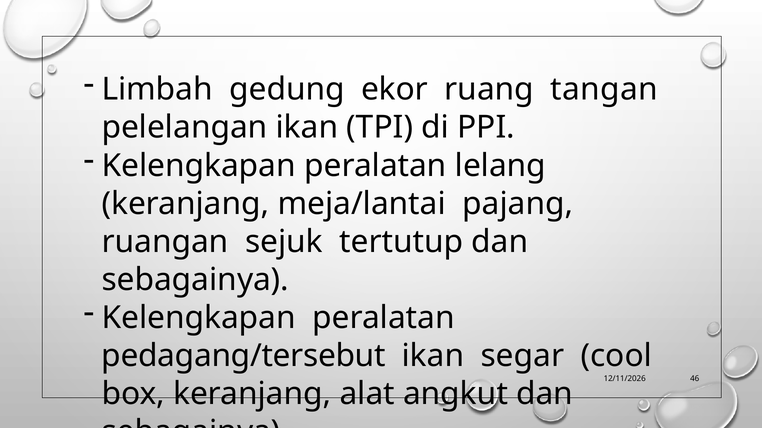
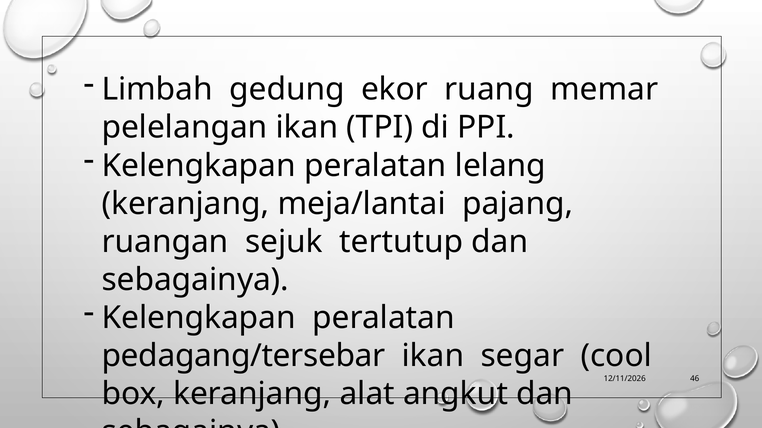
tangan: tangan -> memar (604, 90)
pedagang/tersebut: pedagang/tersebut -> pedagang/tersebar (244, 356)
